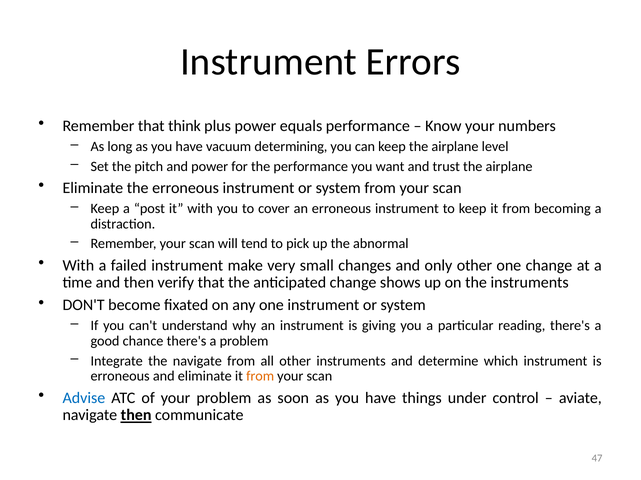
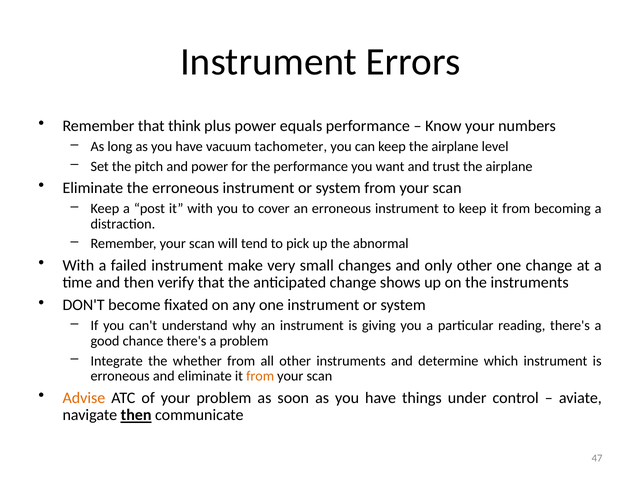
determining: determining -> tachometer (291, 147)
the navigate: navigate -> whether (197, 361)
Advise colour: blue -> orange (84, 398)
